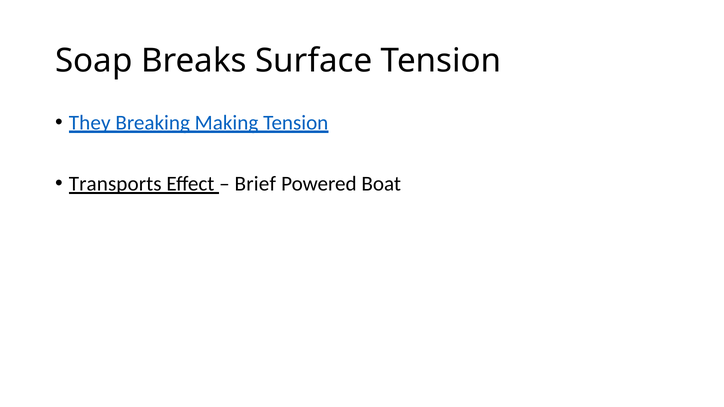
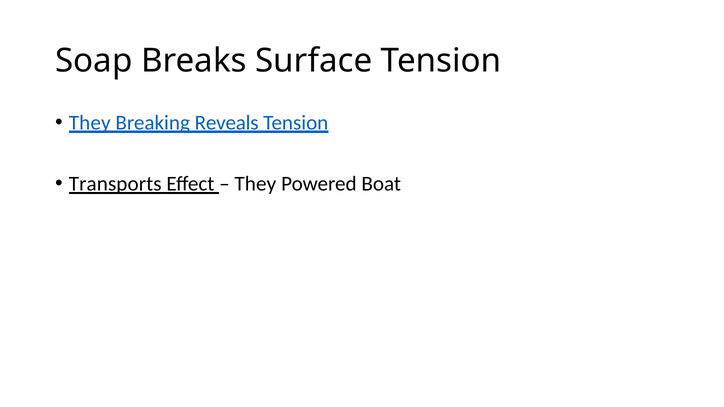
Making: Making -> Reveals (227, 123)
Brief: Brief -> They (255, 184)
